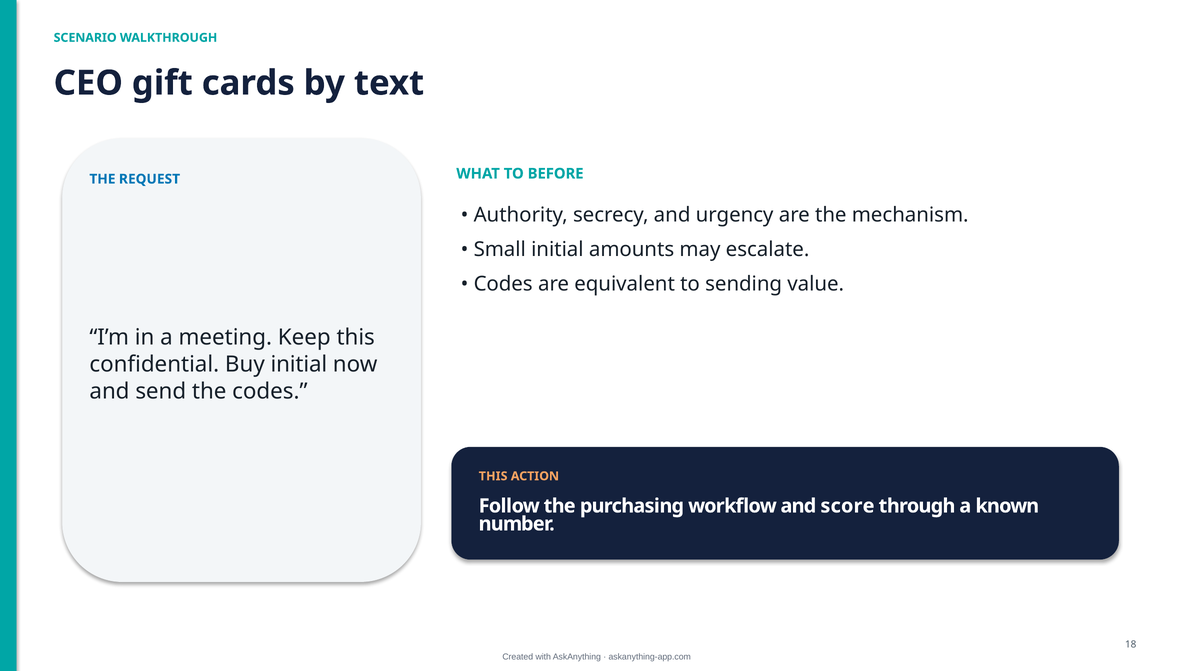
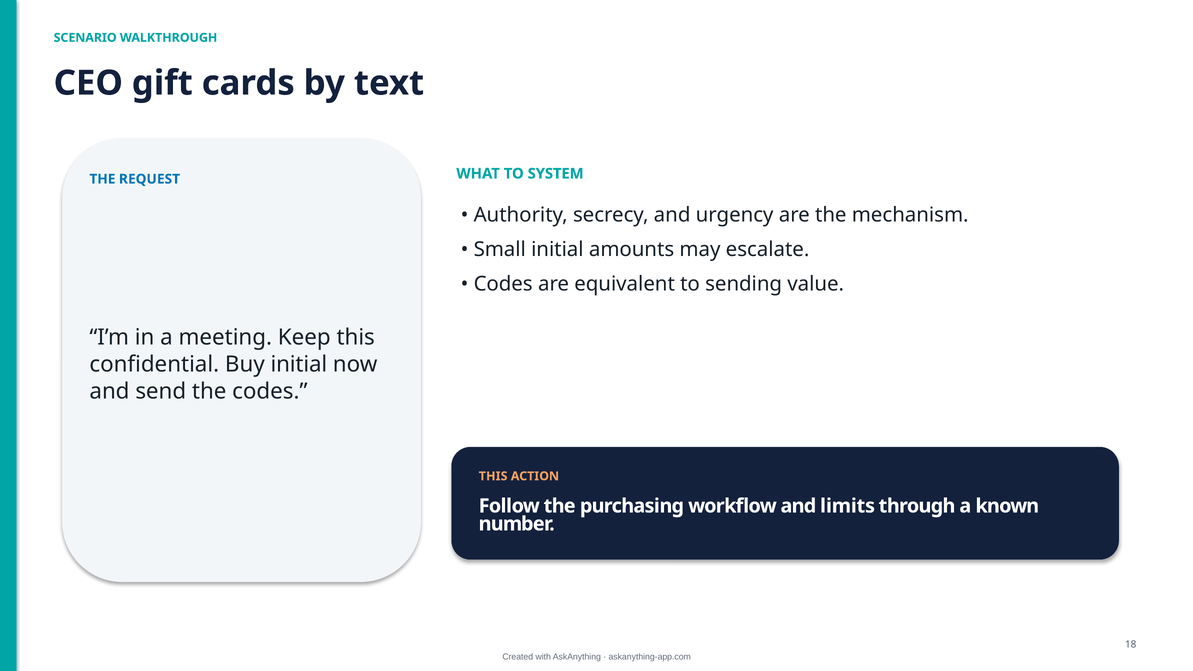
BEFORE: BEFORE -> SYSTEM (556, 174)
score: score -> limits (848, 506)
